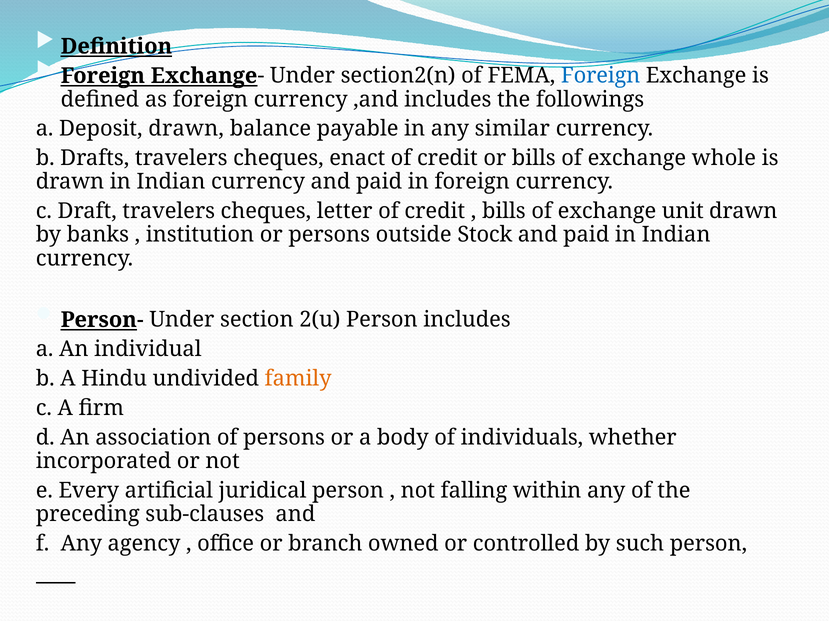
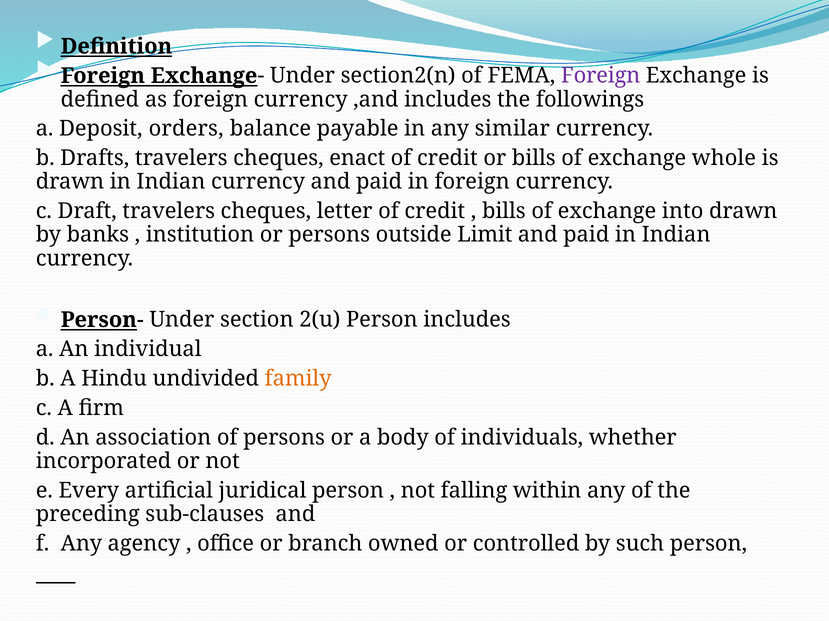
Foreign colour: blue -> purple (601, 76)
Deposit drawn: drawn -> orders (186, 129)
unit: unit -> into (683, 211)
Stock: Stock -> Limit (485, 235)
